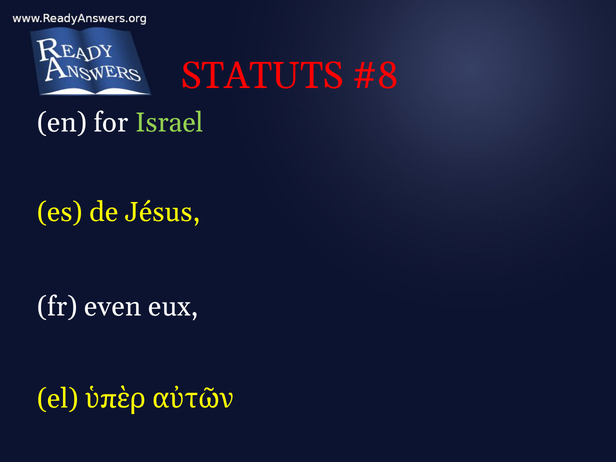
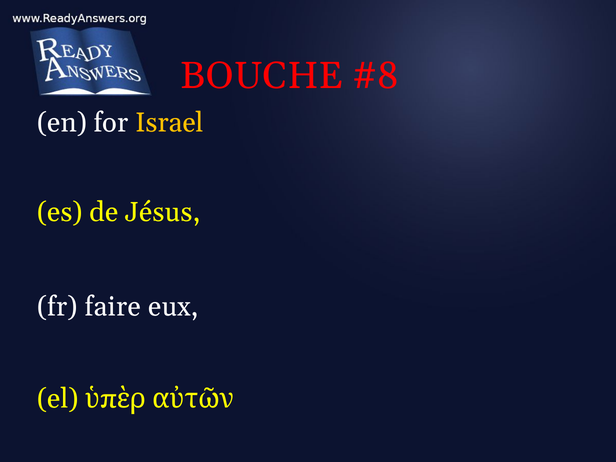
STATUTS: STATUTS -> BOUCHE (262, 76)
Israel colour: light green -> yellow (169, 123)
even: even -> faire (113, 307)
